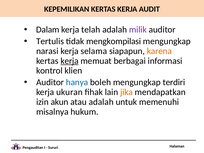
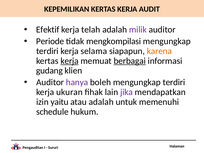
Dalam: Dalam -> Efektif (48, 30)
Tertulis: Tertulis -> Periode (50, 41)
narasi: narasi -> terdiri (47, 51)
berbagai underline: none -> present (130, 61)
kontrol: kontrol -> gudang (49, 71)
hanya colour: blue -> purple (77, 82)
jika colour: orange -> purple (127, 92)
akun: akun -> yaitu (60, 102)
misalnya: misalnya -> schedule (52, 112)
